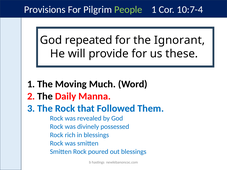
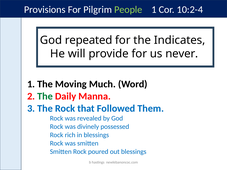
10:7-4: 10:7-4 -> 10:2-4 (190, 10)
Ignorant: Ignorant -> Indicates (180, 40)
these: these -> never (182, 54)
The colour: black -> green (45, 96)
